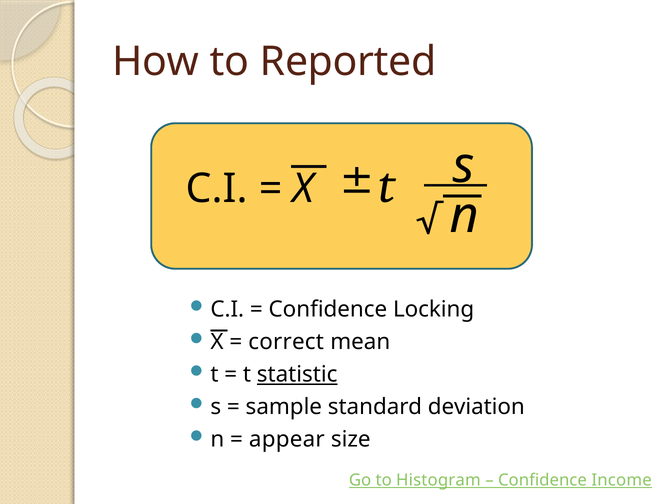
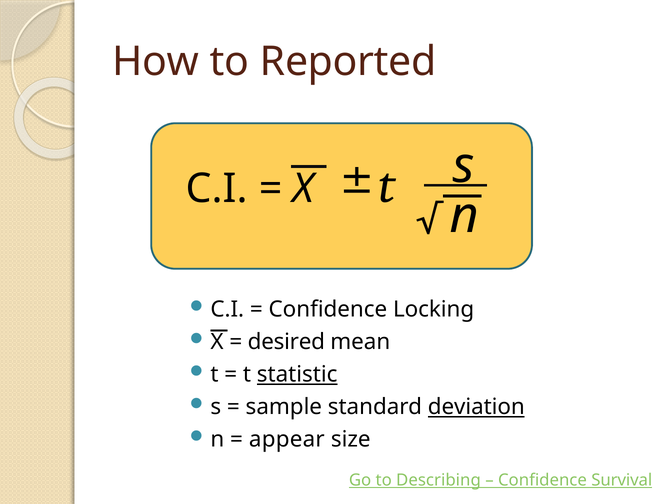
correct: correct -> desired (286, 342)
deviation underline: none -> present (476, 407)
Histogram: Histogram -> Describing (438, 480)
Income: Income -> Survival (622, 480)
